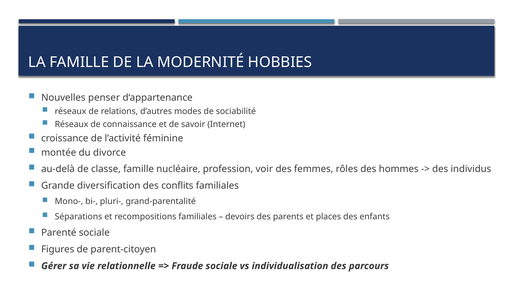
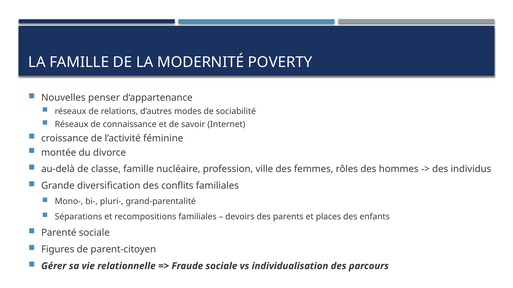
HOBBIES: HOBBIES -> POVERTY (280, 62)
voir: voir -> ville (264, 169)
